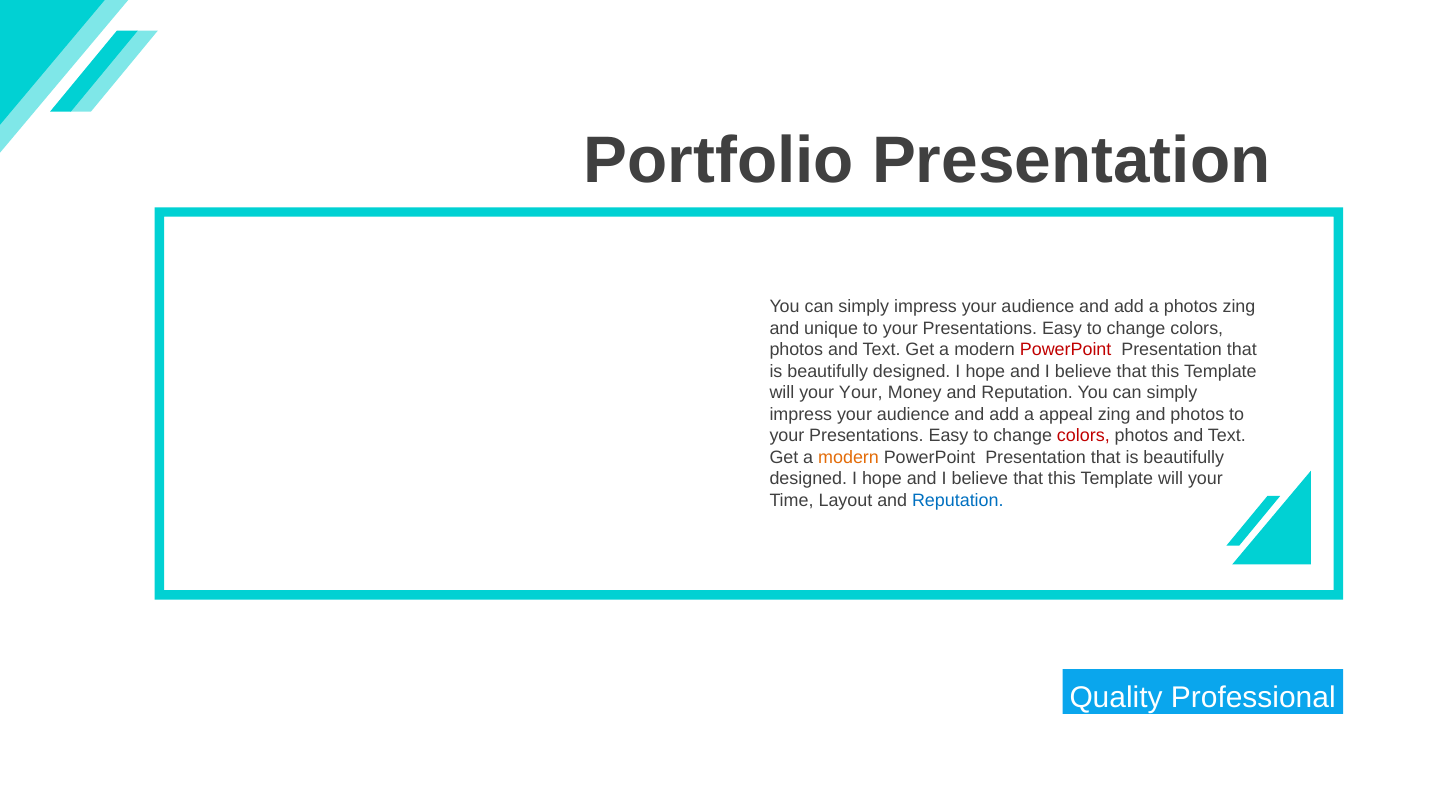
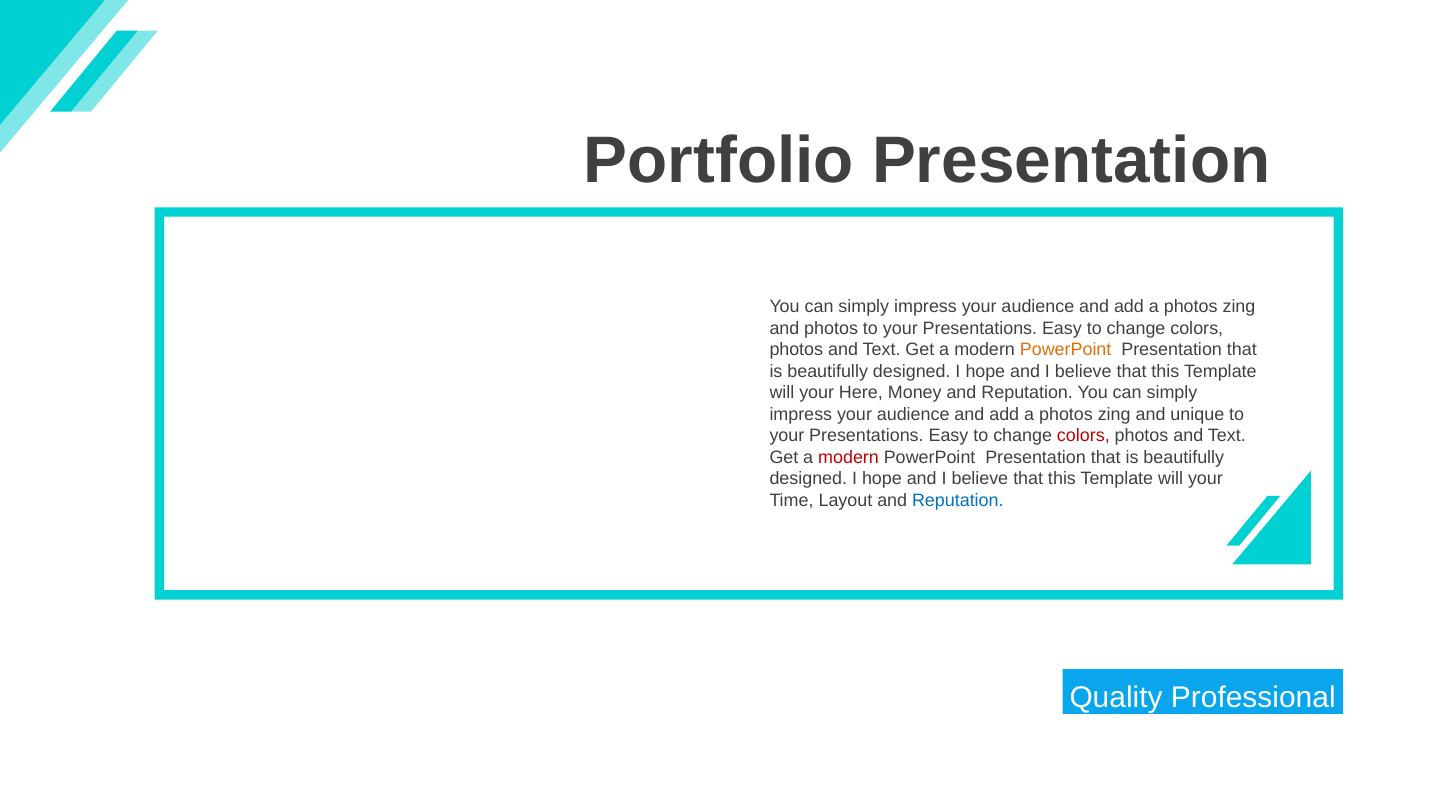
and unique: unique -> photos (831, 328)
PowerPoint colour: red -> orange (1066, 350)
your Your: Your -> Here (861, 393)
appeal: appeal -> photos (1066, 414)
and photos: photos -> unique (1197, 414)
modern colour: orange -> red (849, 457)
